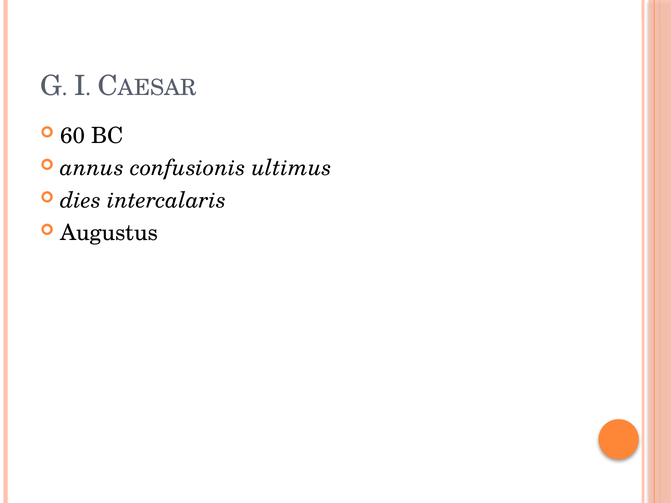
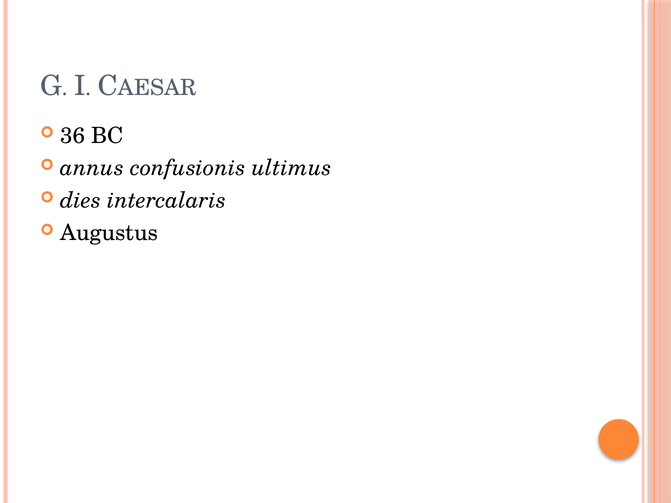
60: 60 -> 36 (73, 136)
